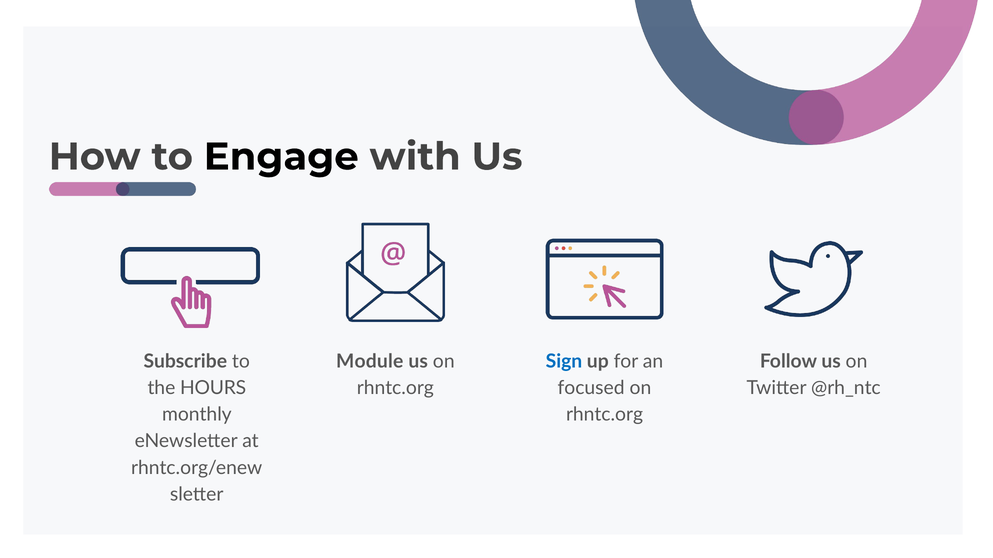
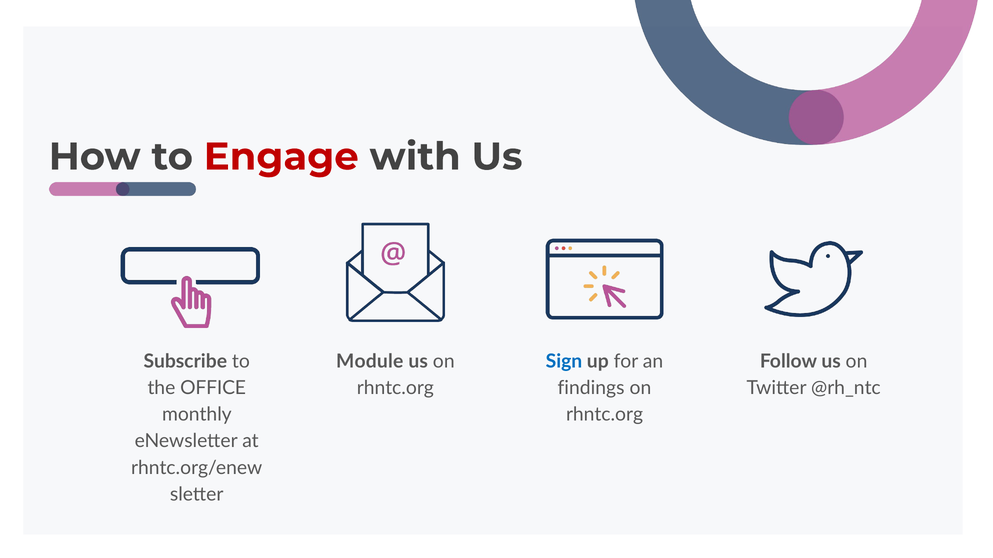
Engage colour: black -> red (281, 157)
HOURS: HOURS -> OFFICE (213, 388)
focused: focused -> findings (591, 388)
